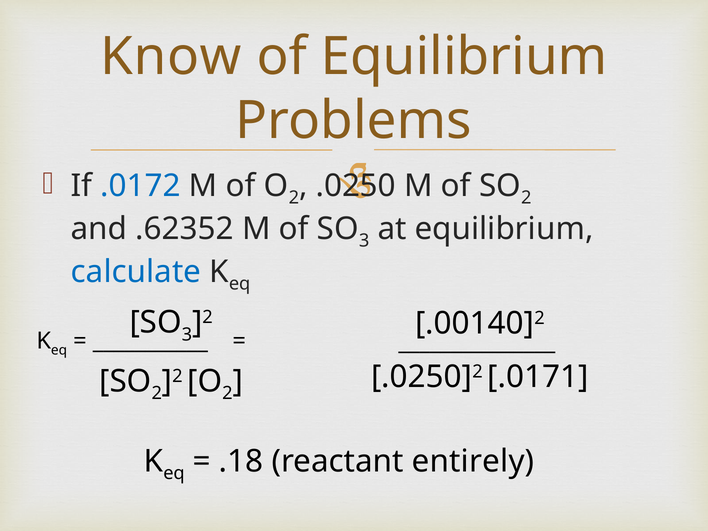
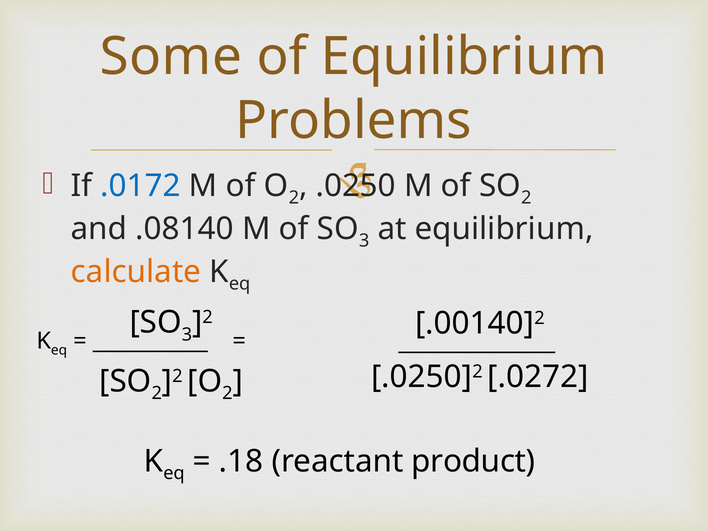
Know: Know -> Some (171, 57)
.62352: .62352 -> .08140 (185, 229)
calculate colour: blue -> orange (136, 272)
.0171: .0171 -> .0272 (538, 377)
entirely: entirely -> product (473, 461)
